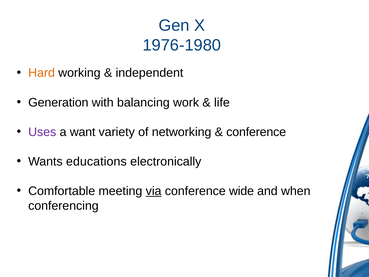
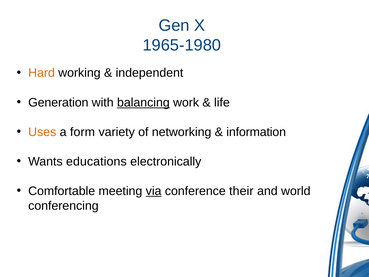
1976-1980: 1976-1980 -> 1965-1980 (182, 45)
balancing underline: none -> present (143, 102)
Uses colour: purple -> orange (42, 132)
want: want -> form (82, 132)
conference: conference -> information (256, 132)
wide: wide -> their (241, 191)
when: when -> world (296, 191)
